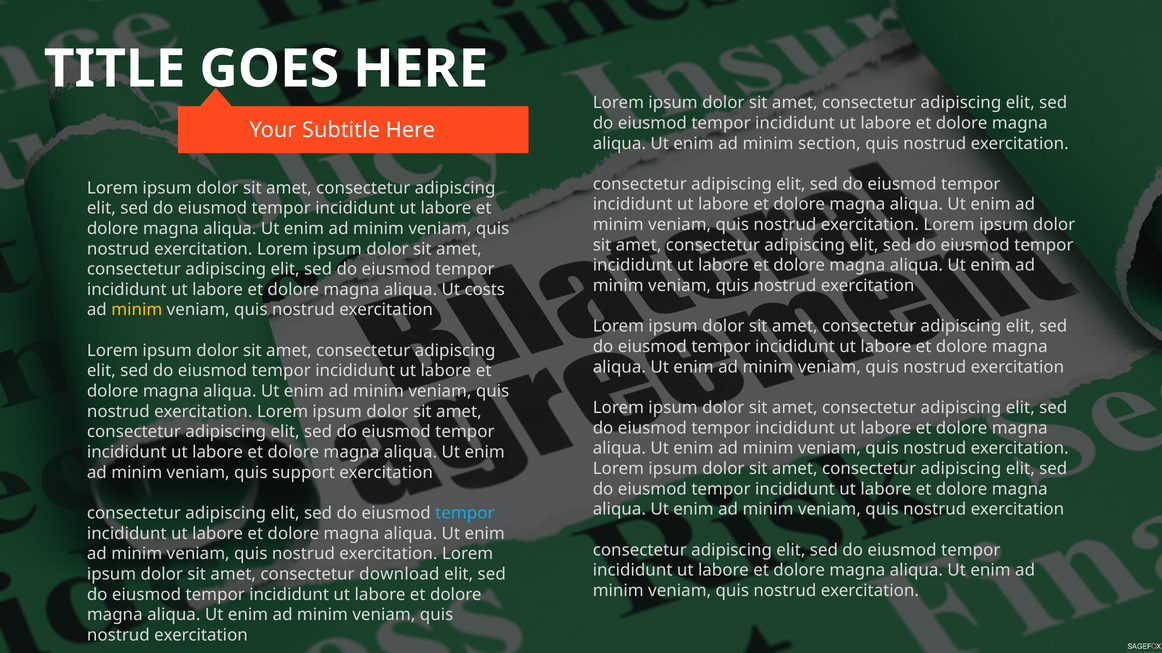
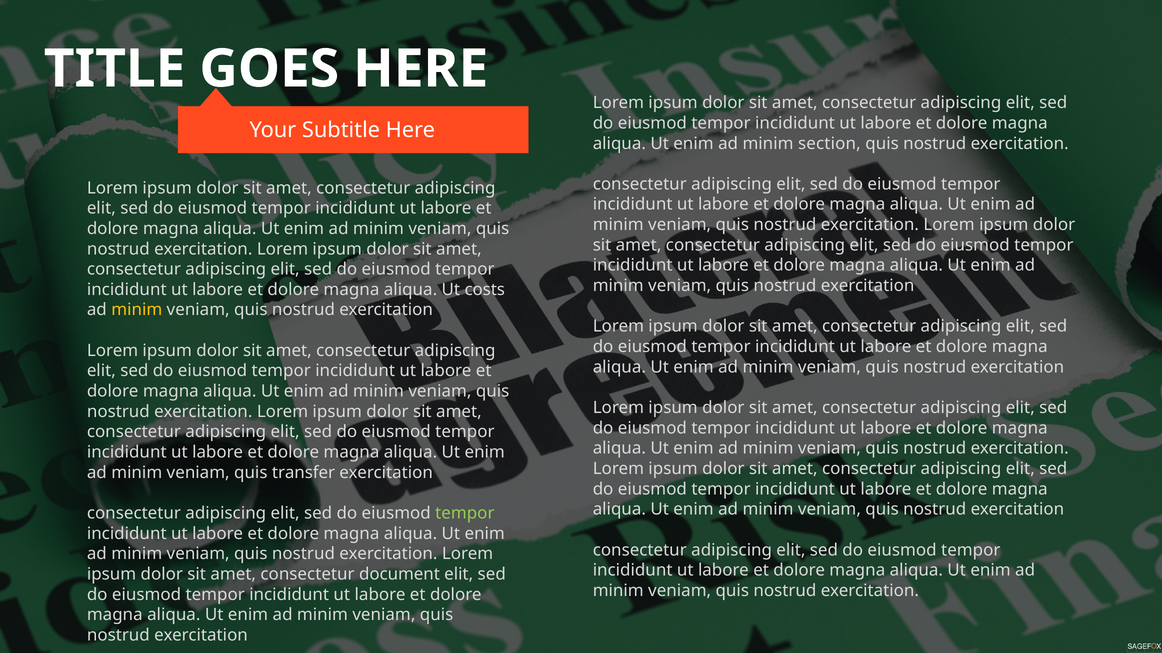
support: support -> transfer (303, 473)
tempor colour: light blue -> light green (465, 514)
download: download -> document (399, 575)
